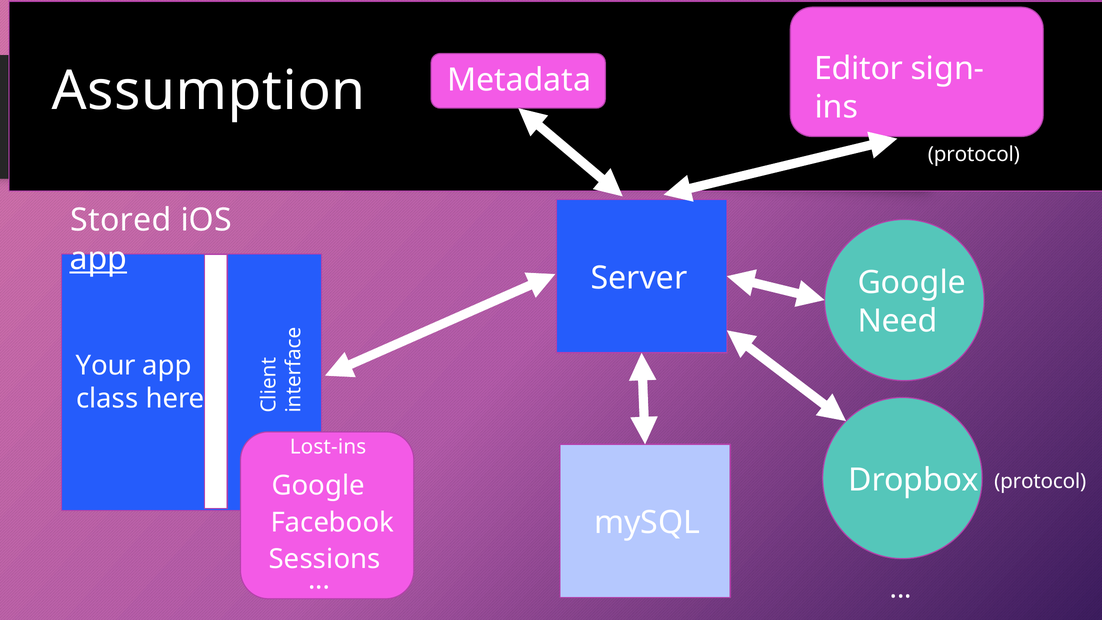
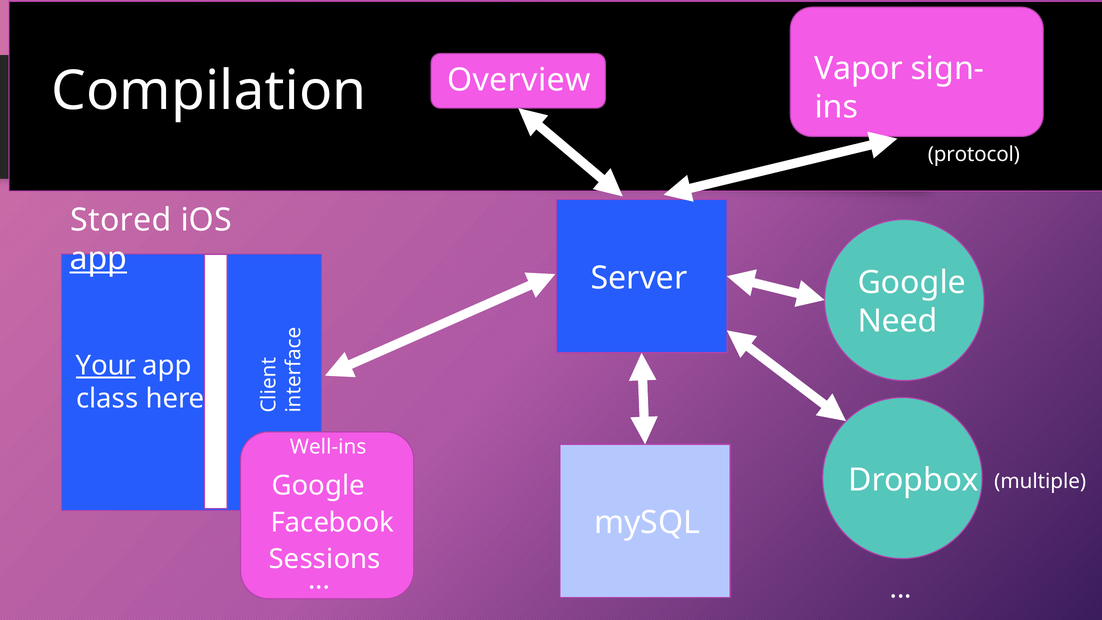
Editor: Editor -> Vapor (859, 69)
Metadata: Metadata -> Overview (519, 80)
Assumption: Assumption -> Compilation (209, 91)
Your underline: none -> present (106, 366)
Lost-ins: Lost-ins -> Well-ins (328, 447)
Dropbox protocol: protocol -> multiple (1040, 481)
